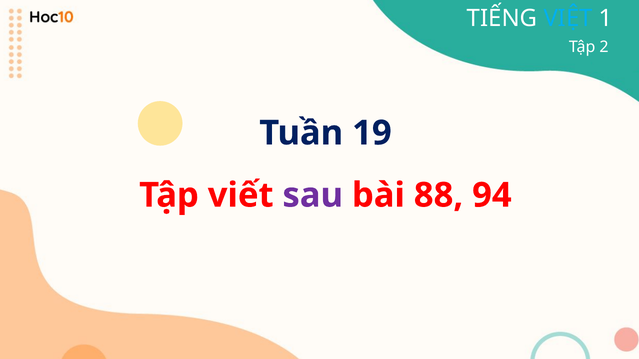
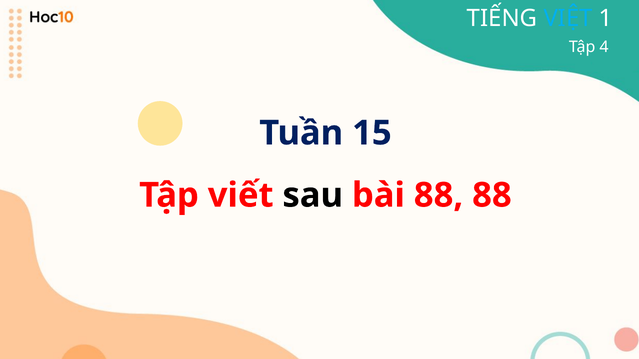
2: 2 -> 4 (604, 47)
19: 19 -> 15 (372, 133)
sau colour: purple -> black (313, 195)
88 94: 94 -> 88 (492, 195)
